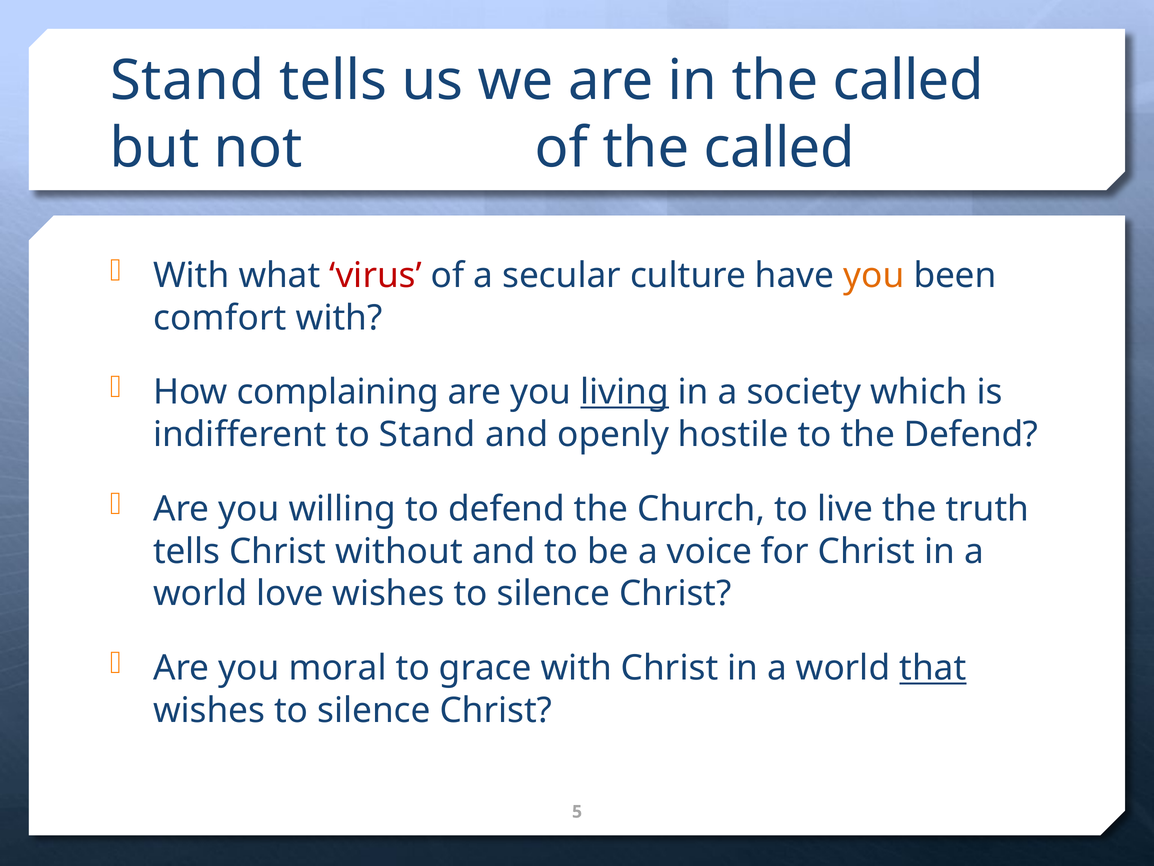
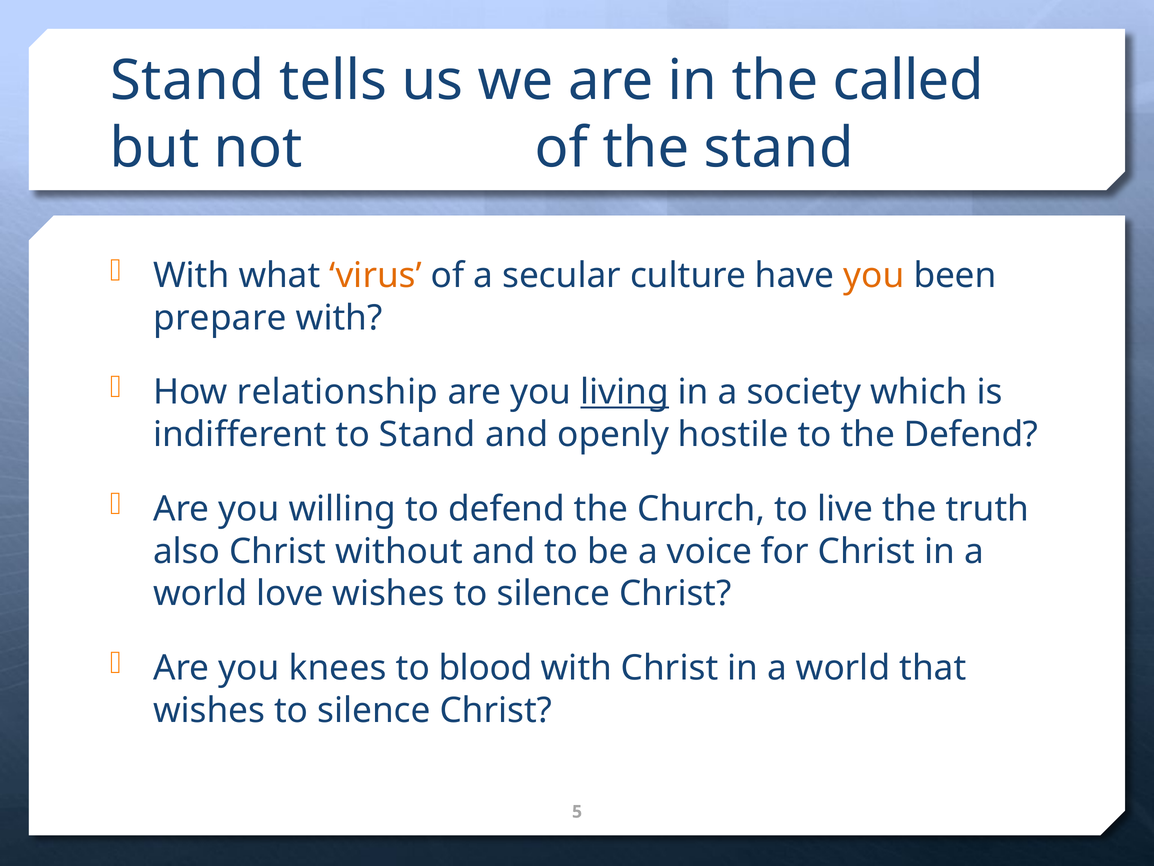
of the called: called -> stand (779, 148)
virus colour: red -> orange (376, 275)
comfort: comfort -> prepare (220, 318)
complaining: complaining -> relationship (337, 392)
tells: tells -> also (187, 551)
moral: moral -> knees (338, 668)
grace: grace -> blood (485, 668)
that underline: present -> none (933, 668)
